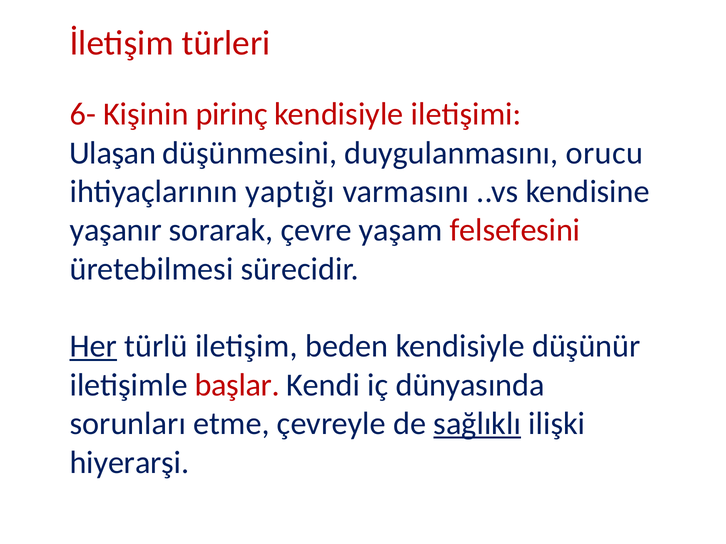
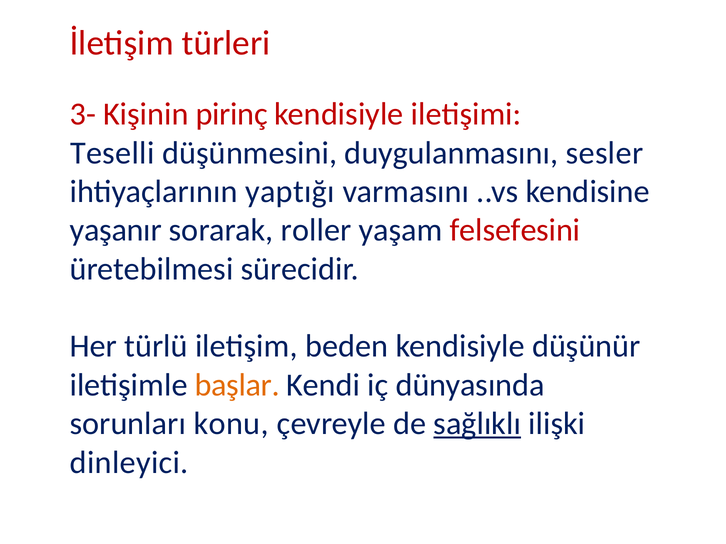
6-: 6- -> 3- (83, 114)
Ulaşan: Ulaşan -> Teselli (112, 153)
orucu: orucu -> sesler (605, 153)
çevre: çevre -> roller (316, 230)
Her underline: present -> none (93, 347)
başlar colour: red -> orange (237, 385)
etme: etme -> konu (231, 424)
hiyerarşi: hiyerarşi -> dinleyici (129, 463)
